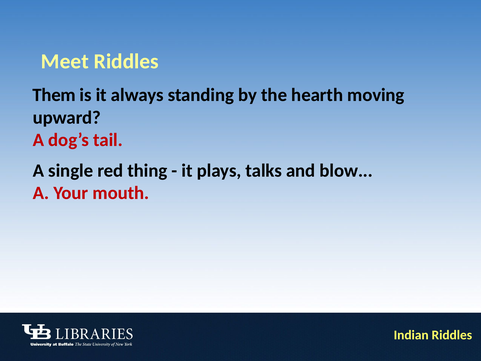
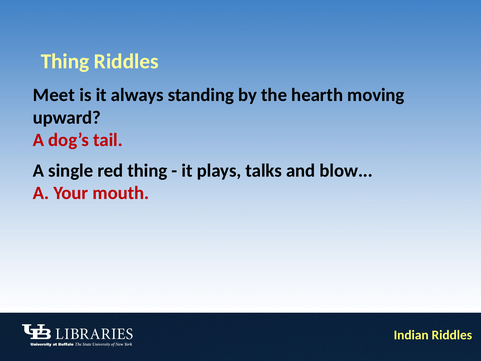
Meet: Meet -> Thing (65, 61)
Them: Them -> Meet (54, 95)
